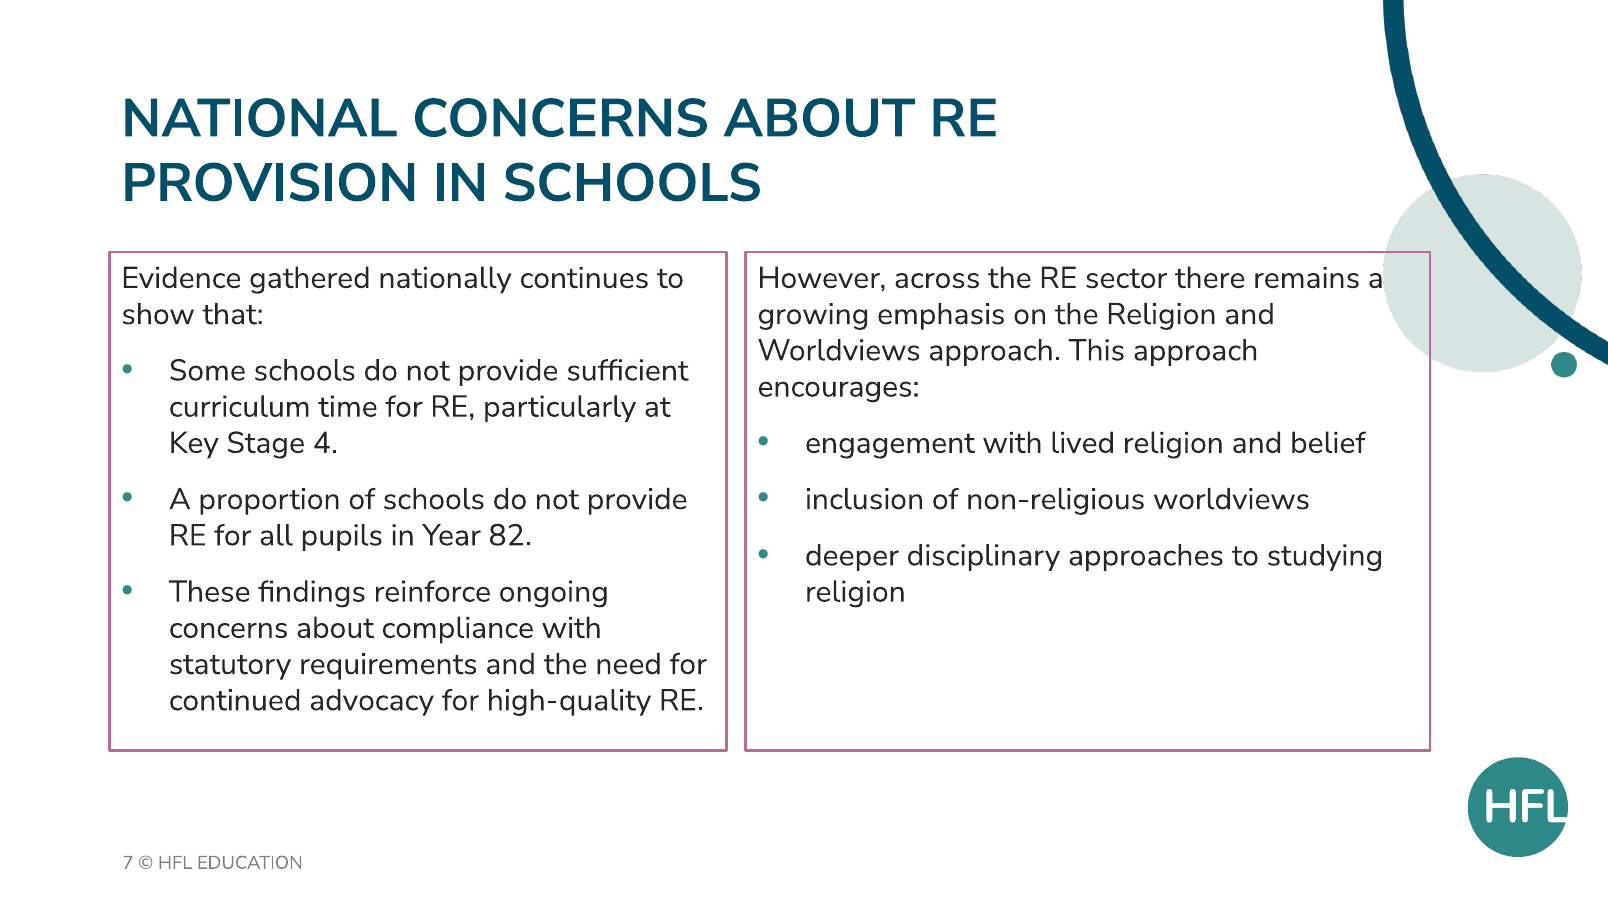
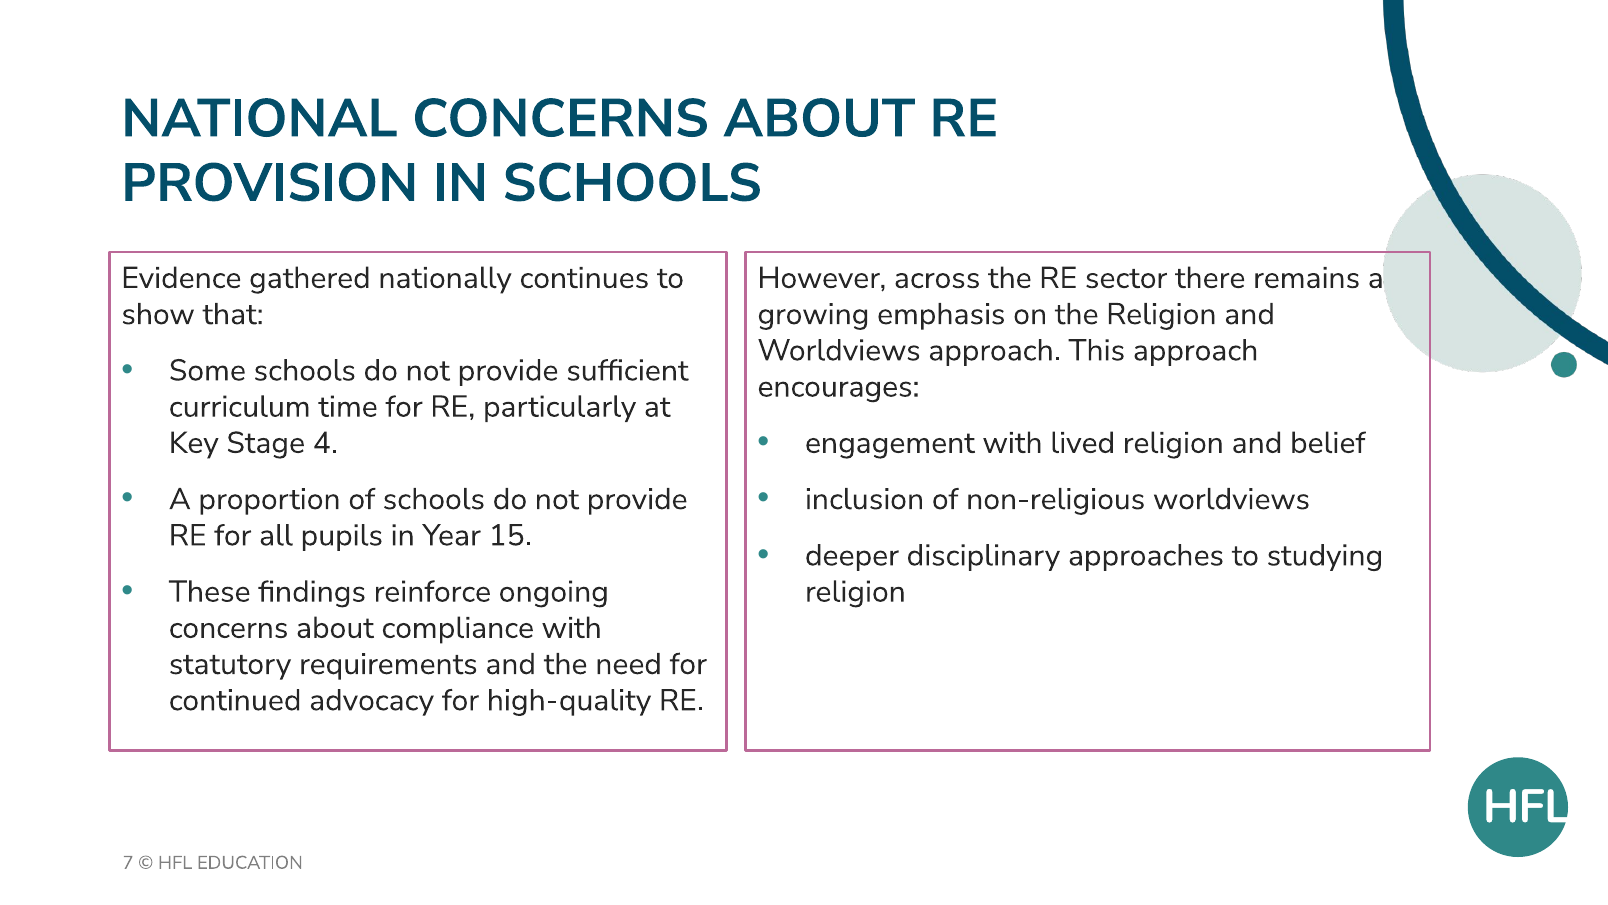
82: 82 -> 15 (510, 535)
